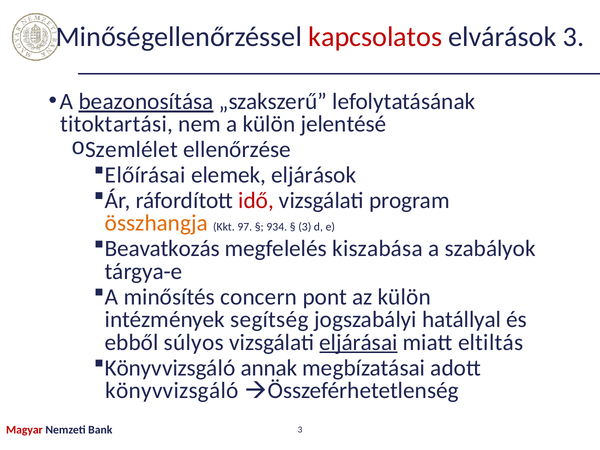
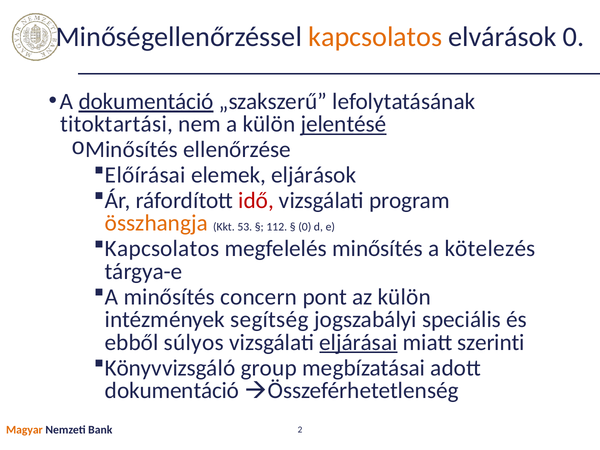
kapcsolatos colour: red -> orange (375, 37)
elvárások 3: 3 -> 0 (574, 37)
A beazonosítása: beazonosítása -> dokumentáció (146, 101)
jelentésé underline: none -> present (344, 124)
Szemlélet: Szemlélet -> Minősítés (132, 150)
97: 97 -> 53 (245, 227)
934: 934 -> 112 (277, 227)
3: 3 -> 0 (305, 227)
Beavatkozás: Beavatkozás -> Kapcsolatos (162, 249)
megfelelés kiszabása: kiszabása -> minősítés (378, 249)
szabályok: szabályok -> kötelezés (490, 249)
hatállyal: hatállyal -> speciális (462, 320)
eltiltás: eltiltás -> szerinti (491, 342)
annak: annak -> group (269, 368)
könyvvizsgáló: könyvvizsgáló -> dokumentáció (172, 391)
Magyar colour: red -> orange (24, 430)
Bank 3: 3 -> 2 (300, 430)
